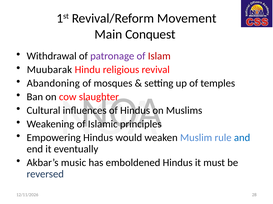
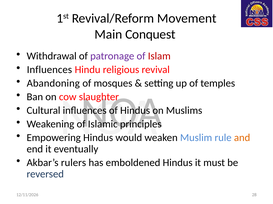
Muubarak: Muubarak -> Influences (49, 70)
and colour: blue -> orange (242, 138)
music: music -> rulers (73, 163)
